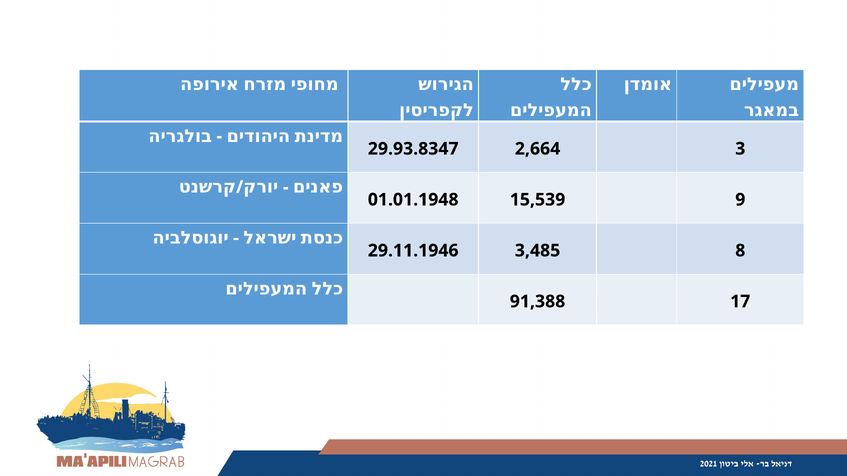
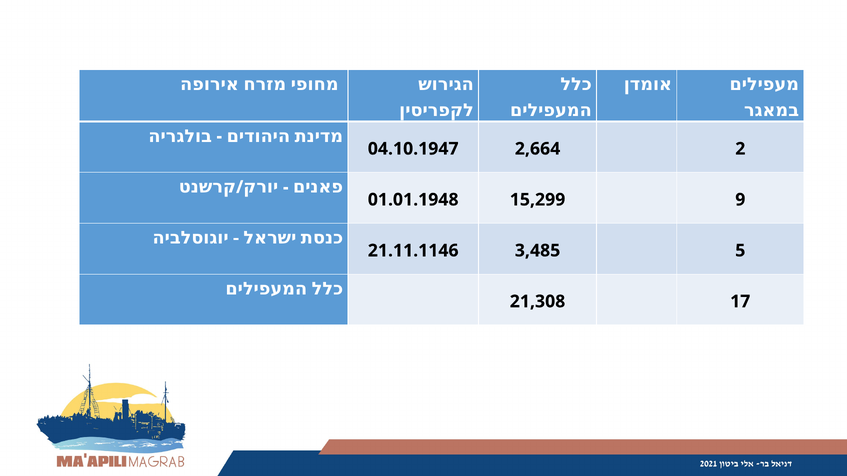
29.93.8347: 29.93.8347 -> 04.10.1947 (413, 149)
3: 3 -> 2 (740, 149)
15,539: 15,539 -> 15,299 (538, 200)
29.11.1946: 29.11.1946 -> 21.11.1146 (413, 251)
8: 8 -> 5 (740, 251)
91,388: 91,388 -> 21,308 (538, 302)
